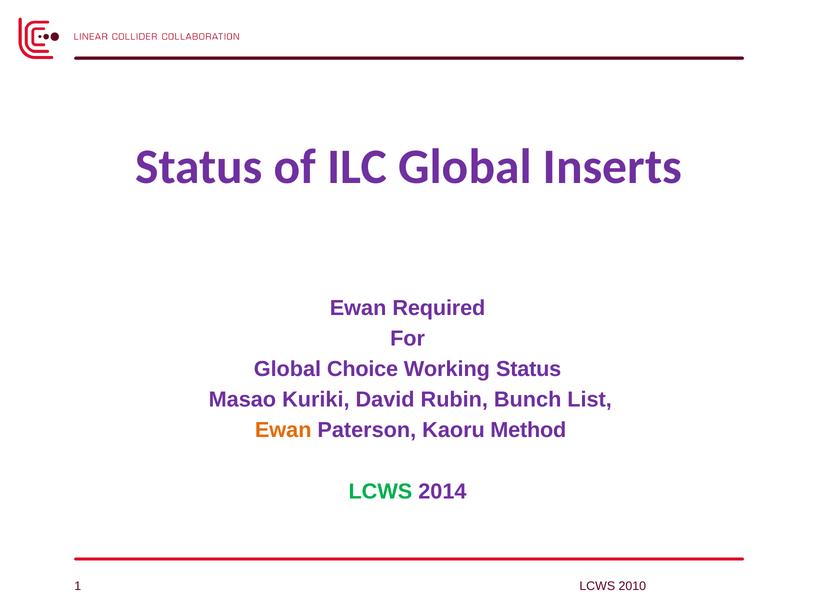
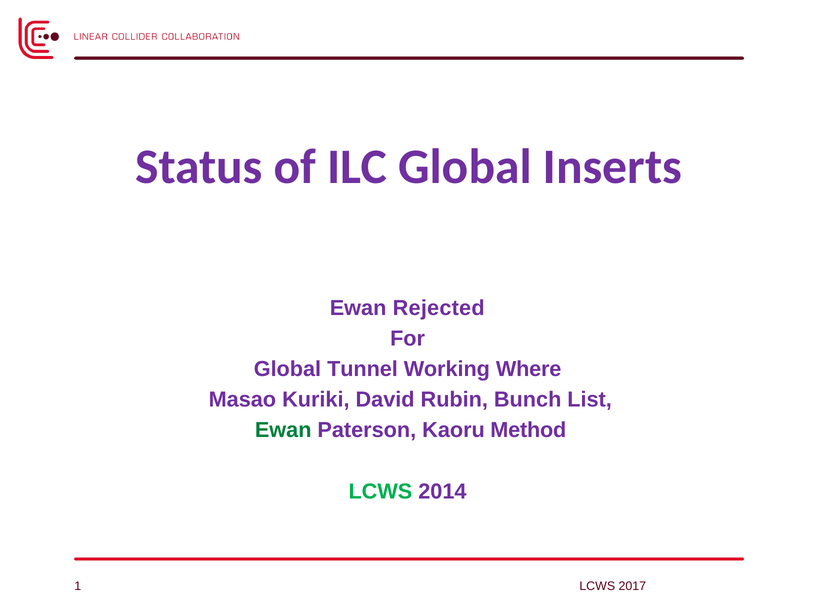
Required: Required -> Rejected (439, 308)
Choice: Choice -> Tunnel (362, 369)
Working Status: Status -> Where (529, 369)
Ewan colour: orange -> green (283, 430)
2010: 2010 -> 2017 (632, 586)
